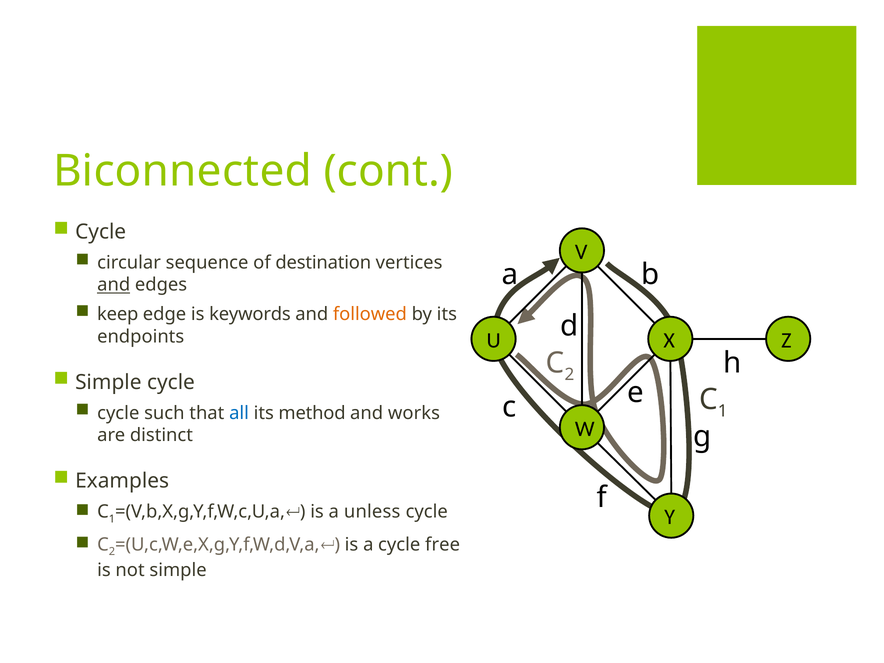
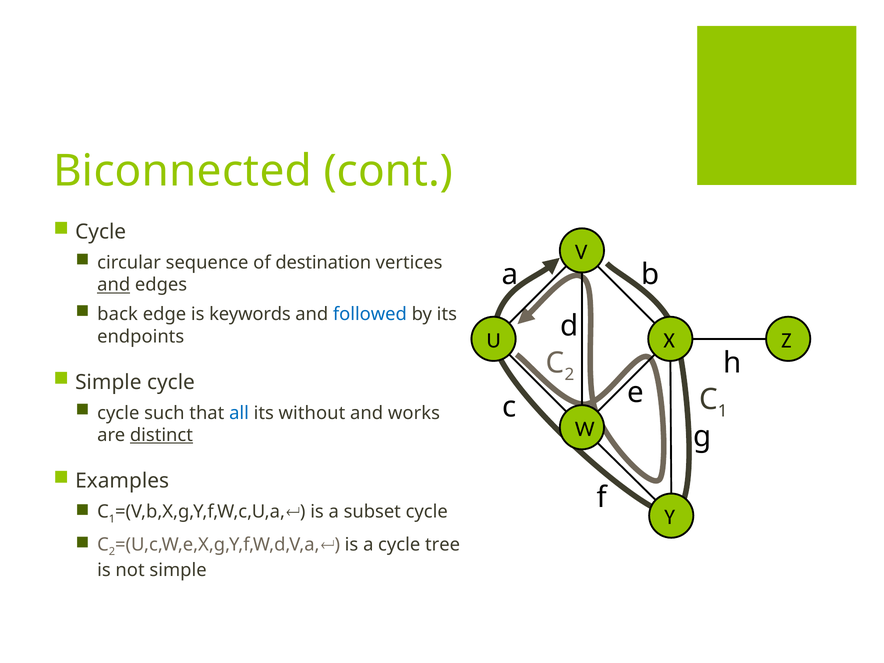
keep: keep -> back (118, 314)
followed colour: orange -> blue (370, 314)
method: method -> without (312, 413)
distinct underline: none -> present (161, 435)
unless: unless -> subset (372, 512)
free: free -> tree (443, 545)
